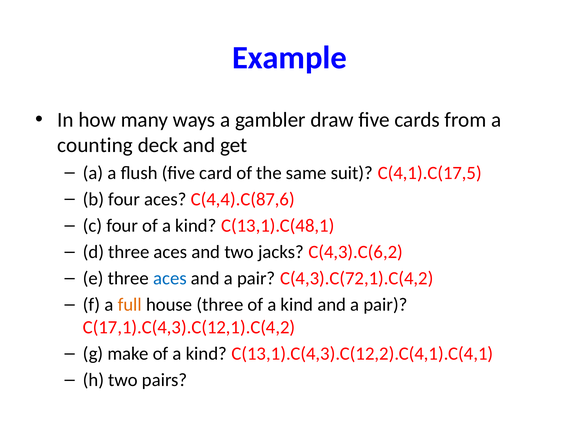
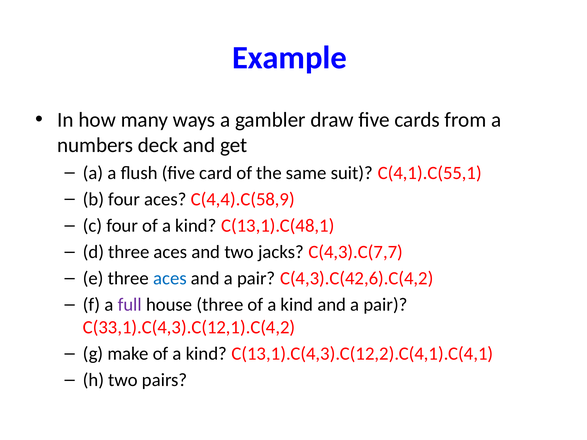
counting: counting -> numbers (95, 145)
C(4,1).C(17,5: C(4,1).C(17,5 -> C(4,1).C(55,1 (430, 173)
C(4,4).C(87,6: C(4,4).C(87,6 -> C(4,4).C(58,9 (243, 199)
C(4,3).C(6,2: C(4,3).C(6,2 -> C(4,3).C(7,7 (356, 252)
C(4,3).C(72,1).C(4,2: C(4,3).C(72,1).C(4,2 -> C(4,3).C(42,6).C(4,2 (357, 279)
full colour: orange -> purple (130, 305)
C(17,1).C(4,3).C(12,1).C(4,2: C(17,1).C(4,3).C(12,1).C(4,2 -> C(33,1).C(4,3).C(12,1).C(4,2 (189, 327)
